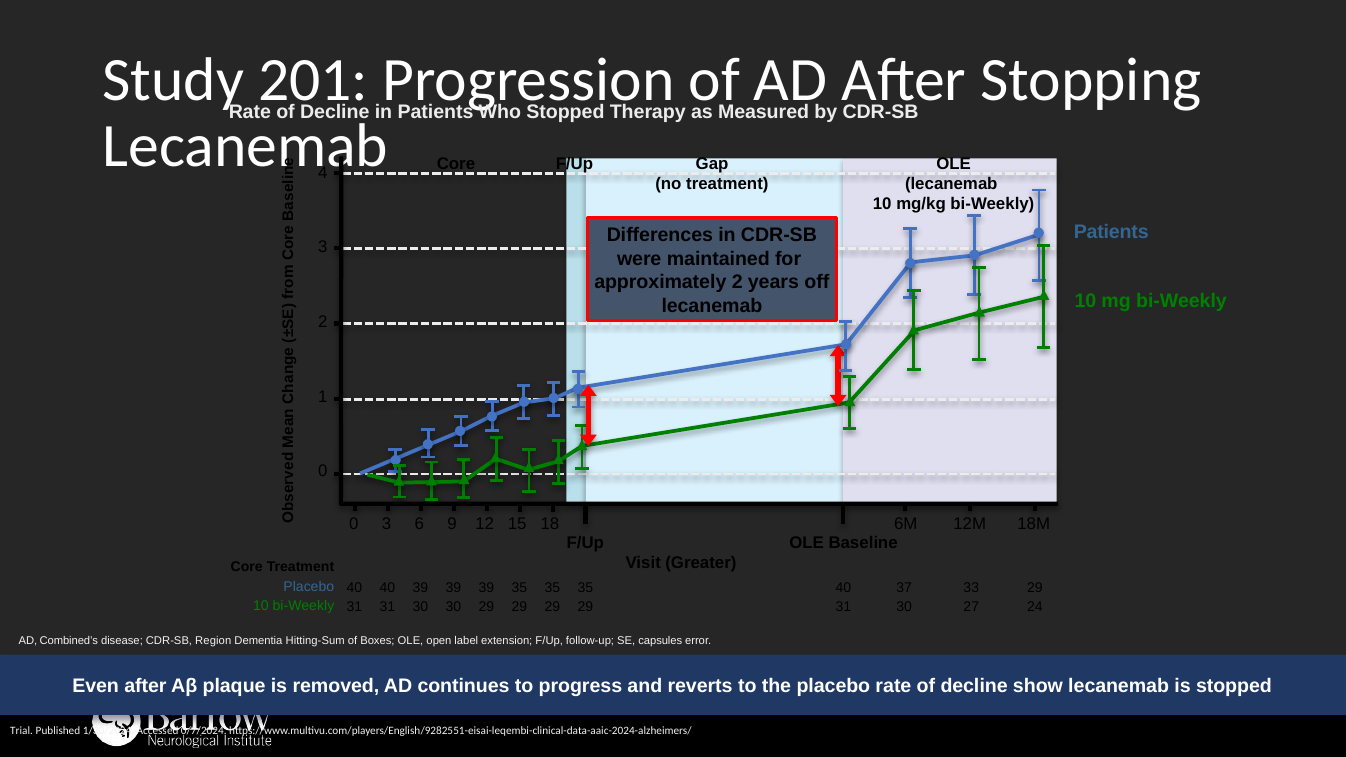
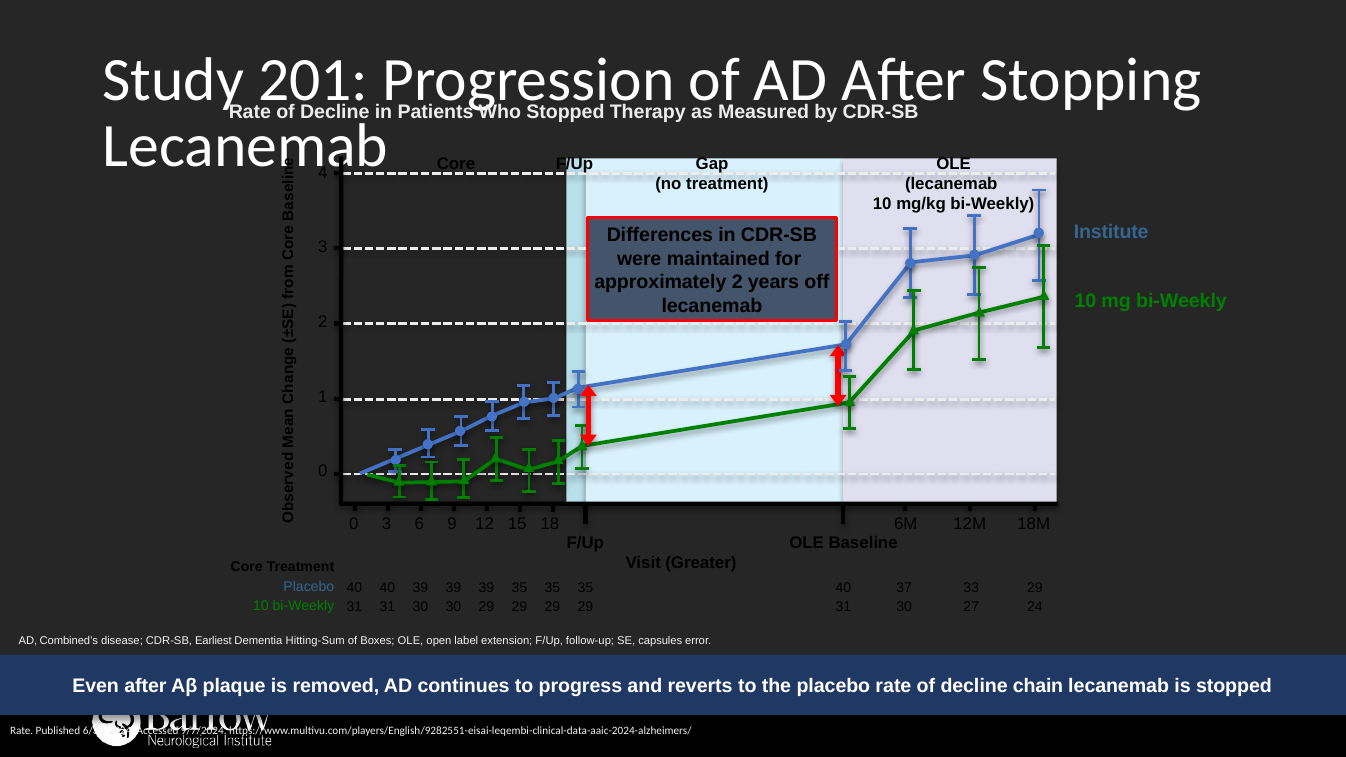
Patients: Patients -> Institute (1111, 232)
Region: Region -> Earliest (213, 641)
show: show -> chain (1038, 686)
Trial: Trial -> Rate (22, 730)
1/30/2024: 1/30/2024 -> 6/30/2024 (108, 730)
0/7/2024: 0/7/2024 -> 9/7/2024 (204, 730)
